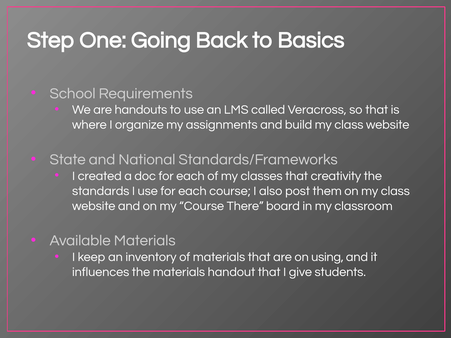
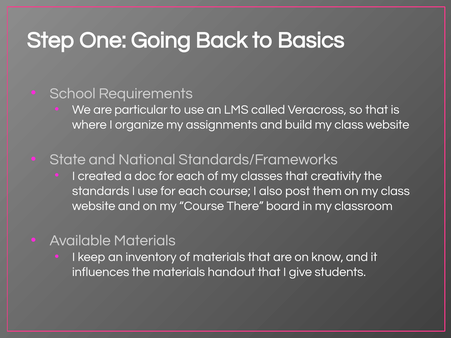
handouts: handouts -> particular (141, 110)
using: using -> know (327, 257)
